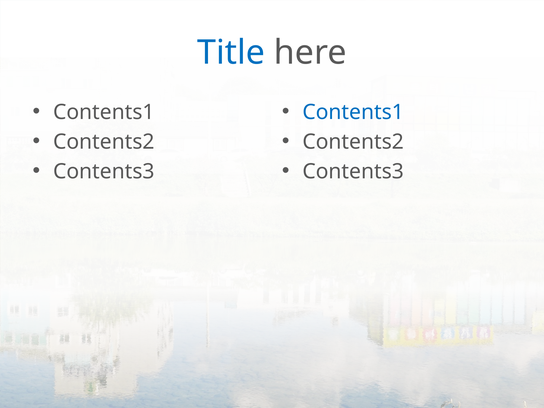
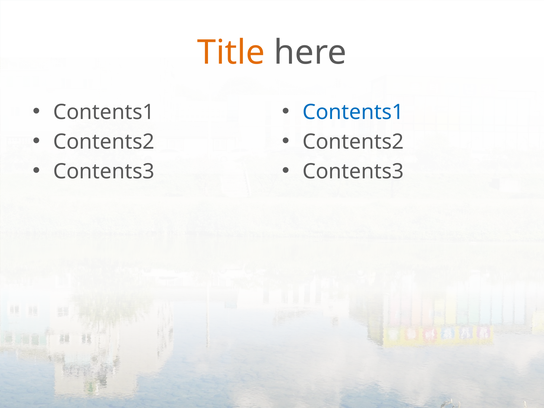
Title colour: blue -> orange (231, 53)
